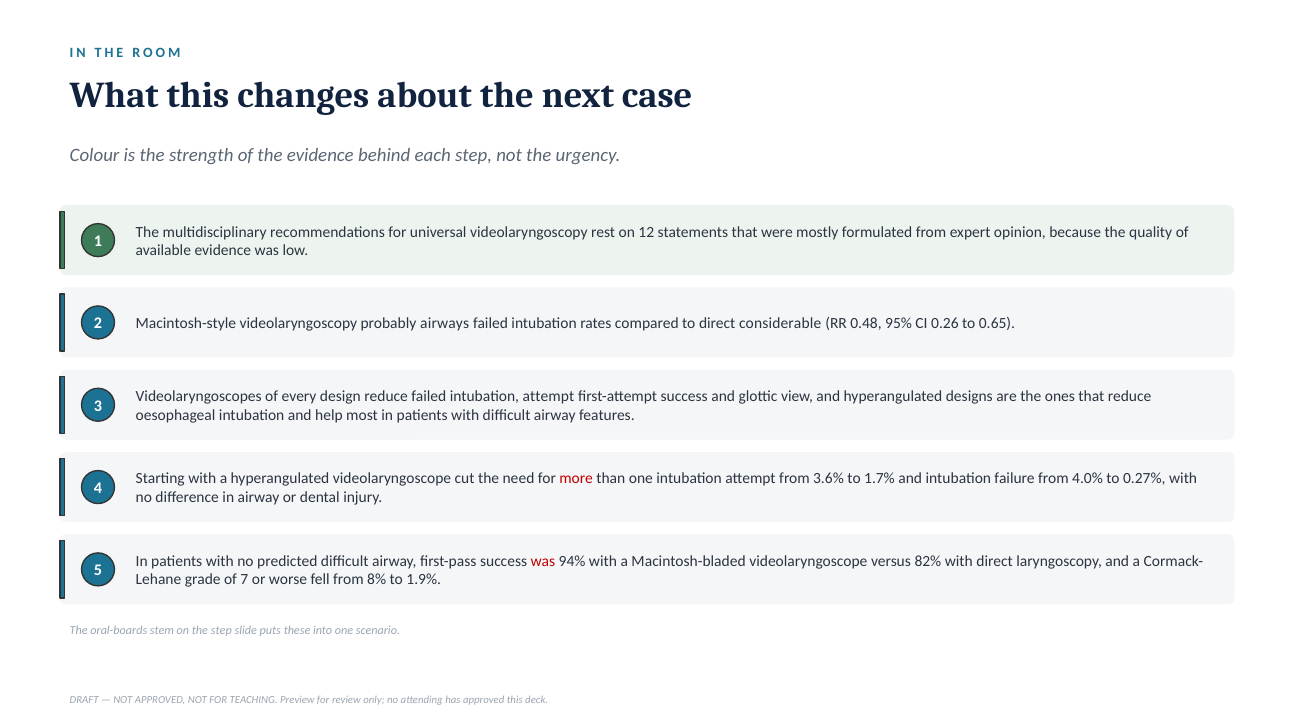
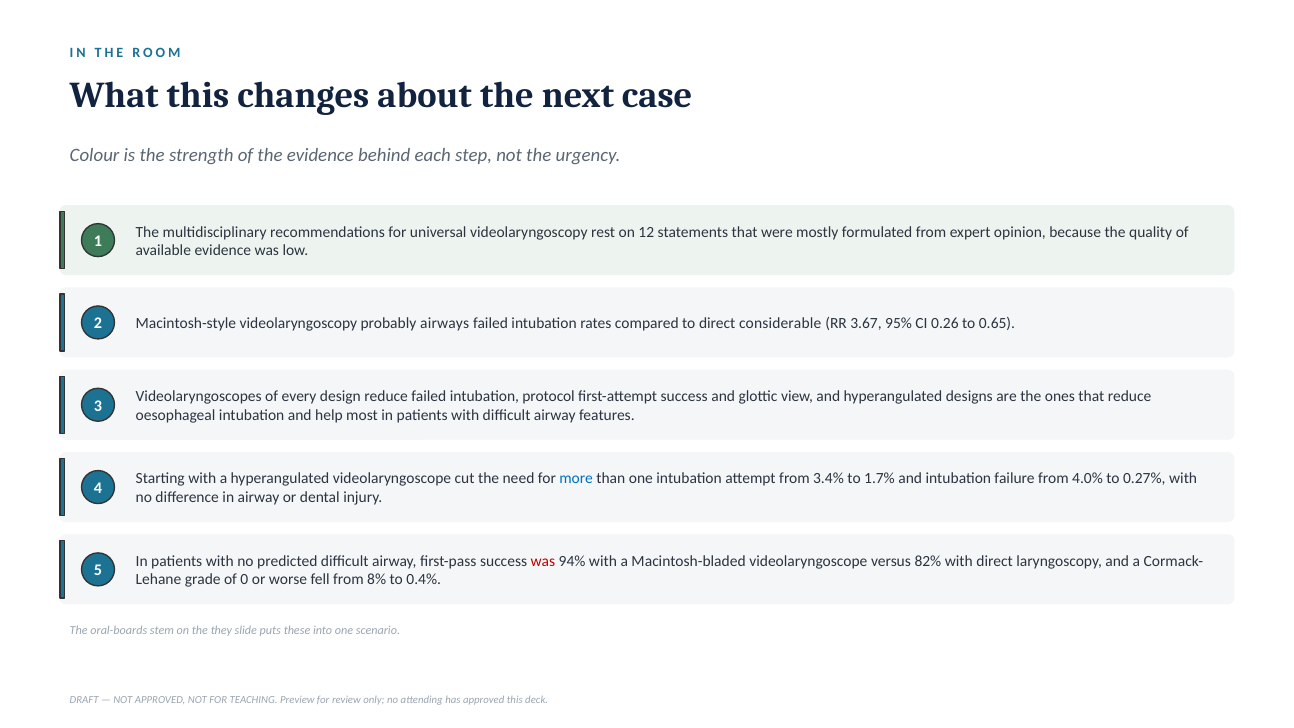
0.48: 0.48 -> 3.67 (866, 323)
failed intubation attempt: attempt -> protocol (549, 396)
more colour: red -> blue (576, 479)
3.6%: 3.6% -> 3.4% (828, 479)
7: 7 -> 0 (244, 580)
1.9%: 1.9% -> 0.4% (424, 580)
the step: step -> they (221, 631)
